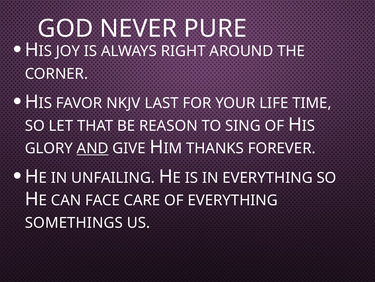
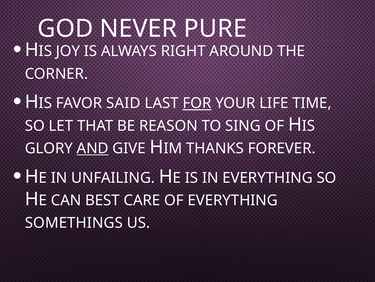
NKJV: NKJV -> SAID (123, 103)
FOR underline: none -> present (197, 103)
FACE: FACE -> BEST (102, 200)
